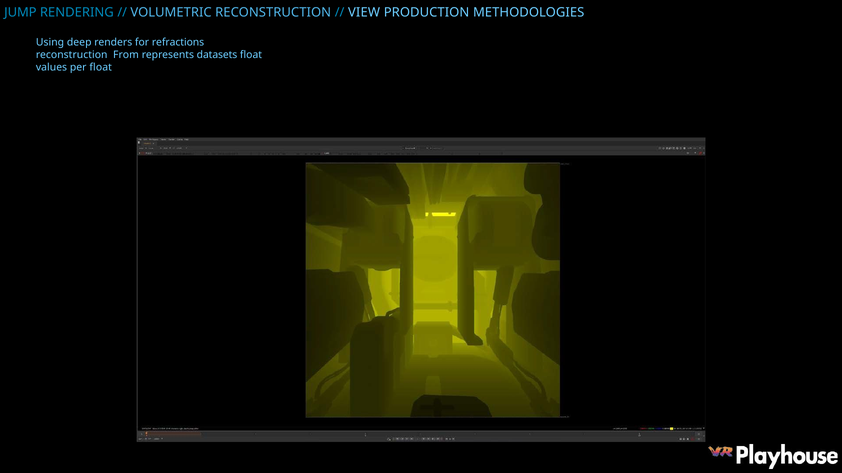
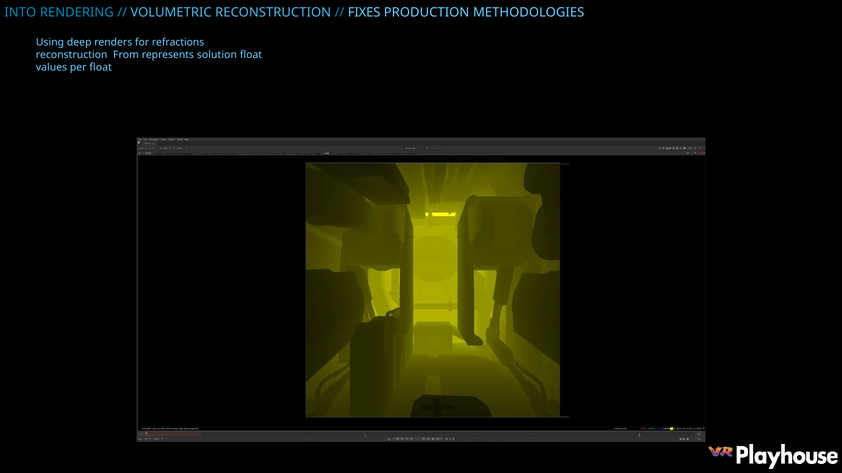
JUMP: JUMP -> INTO (20, 13)
VIEW: VIEW -> FIXES (364, 13)
datasets: datasets -> solution (217, 55)
